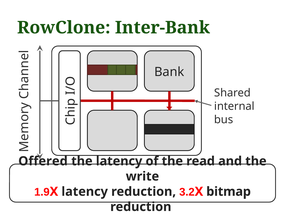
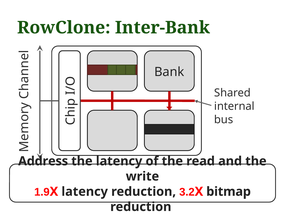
Offered: Offered -> Address (43, 161)
